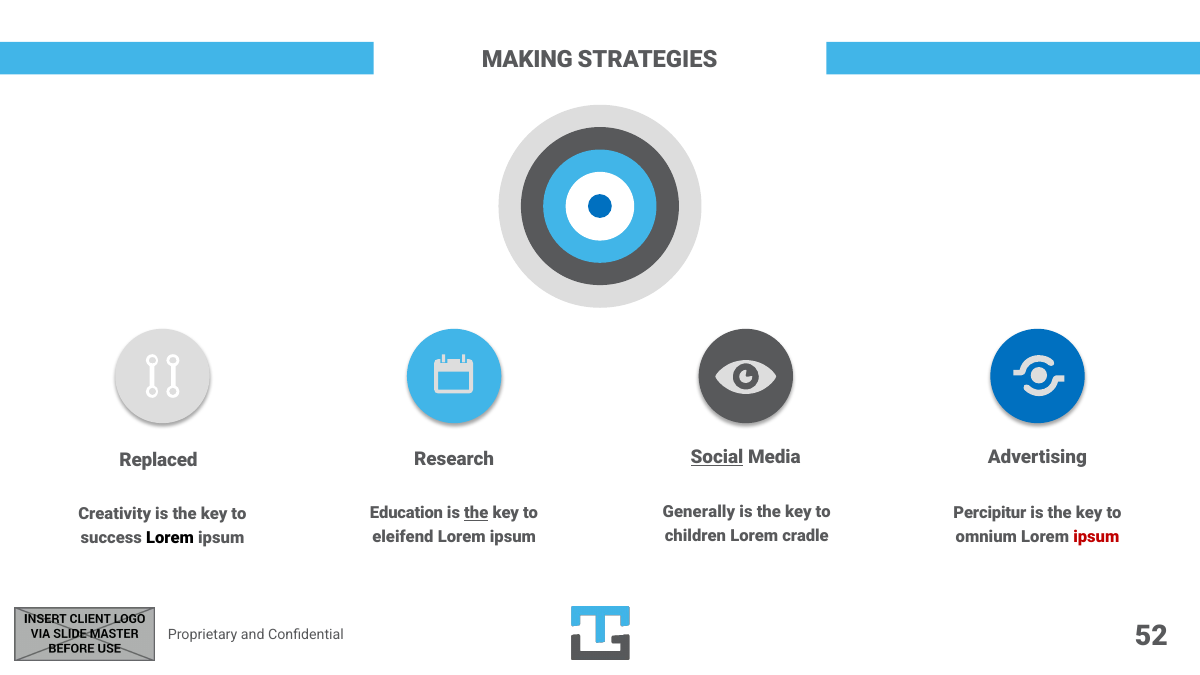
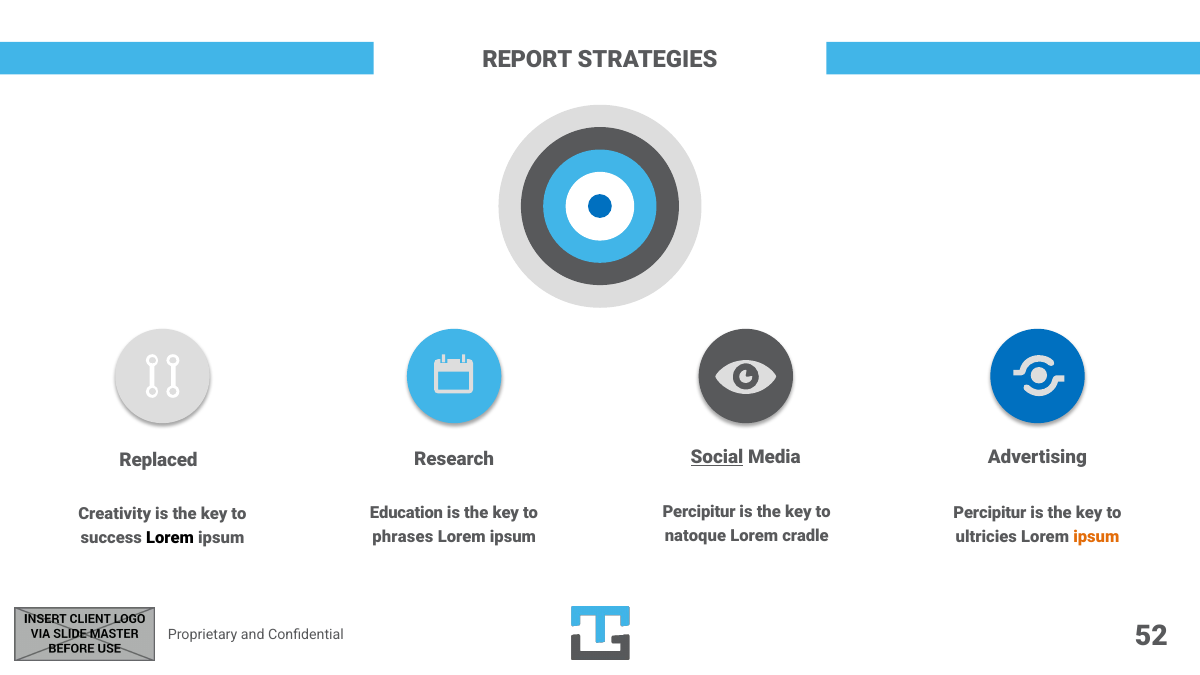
MAKING: MAKING -> REPORT (527, 60)
Generally: Generally -> Percipitur (699, 512)
the underline: present -> none (476, 513)
children: children -> natoque (695, 536)
eleifend: eleifend -> phrases (403, 537)
omnium: omnium -> ultricies (986, 537)
ipsum colour: red -> orange (1096, 537)
